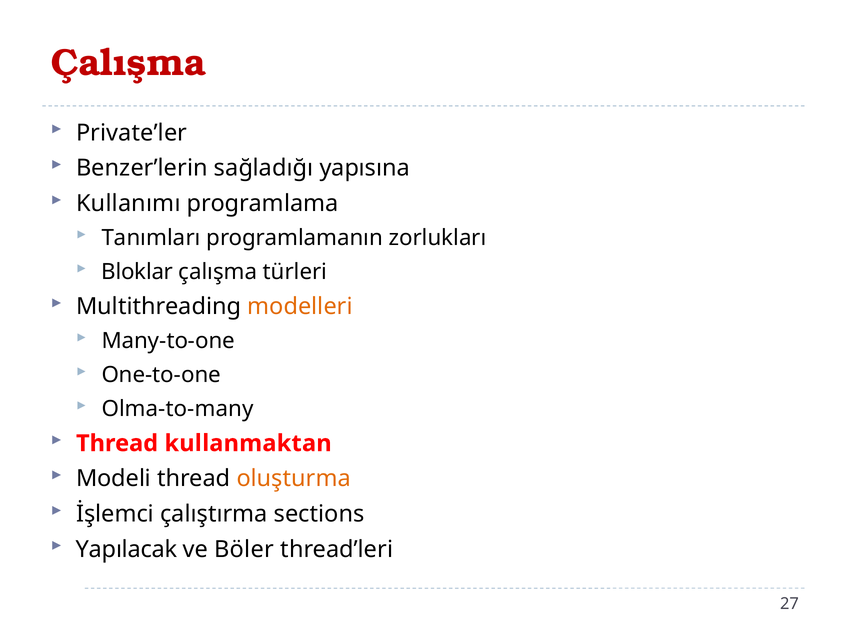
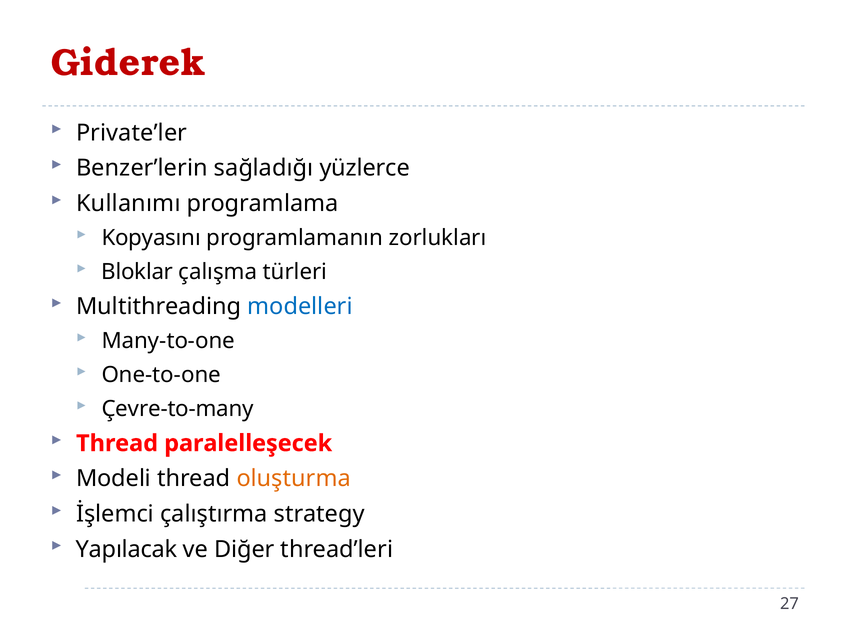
Çalışma: Çalışma -> Giderek (128, 63)
yapısına: yapısına -> yüzlerce (365, 168)
Tanımları: Tanımları -> Kopyasını (151, 238)
modelleri colour: orange -> blue (300, 307)
Olma-to-many: Olma-to-many -> Çevre-to-many (178, 409)
kullanmaktan: kullanmaktan -> paralelleşecek (248, 444)
sections: sections -> strategy (319, 514)
Böler: Böler -> Diğer (244, 549)
